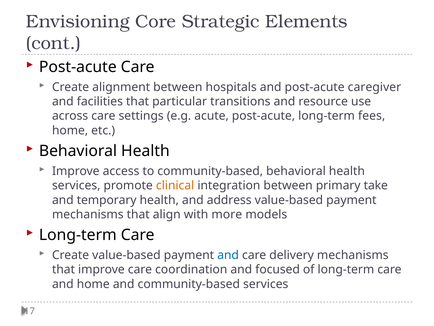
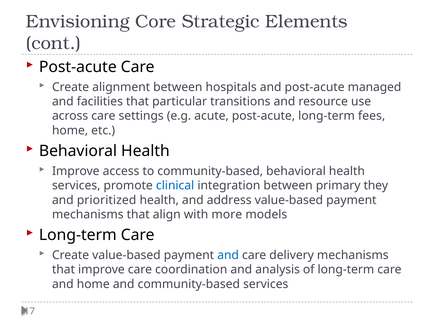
caregiver: caregiver -> managed (375, 87)
clinical colour: orange -> blue (175, 185)
take: take -> they (376, 185)
temporary: temporary -> prioritized (107, 200)
focused: focused -> analysis (278, 269)
